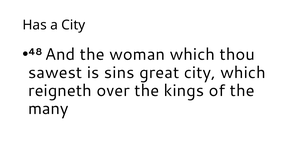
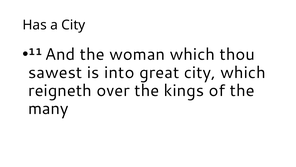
48: 48 -> 11 (35, 52)
sins: sins -> into (119, 72)
